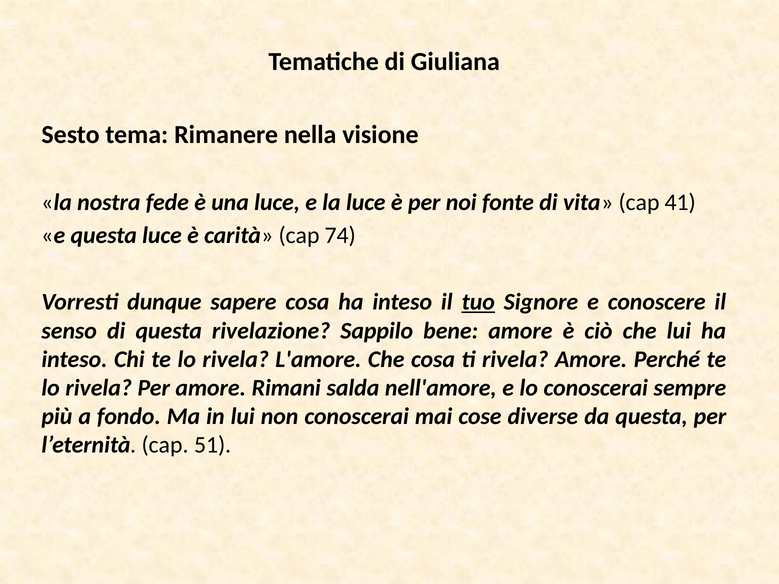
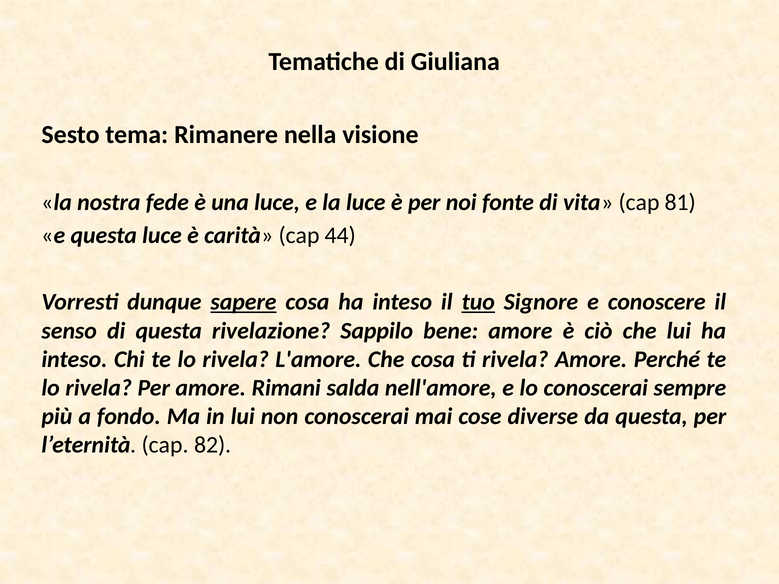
41: 41 -> 81 (680, 202)
74: 74 -> 44 (341, 236)
sapere underline: none -> present (243, 302)
51: 51 -> 82 (213, 445)
